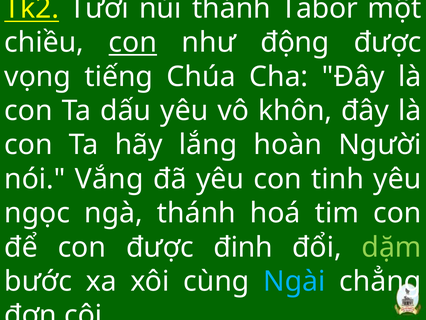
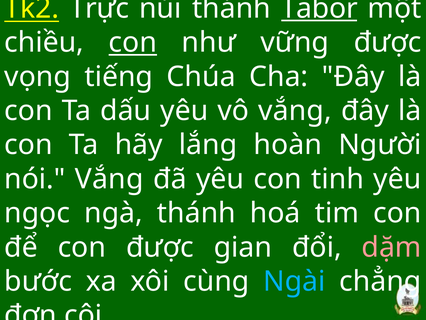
Tươi: Tươi -> Trực (99, 8)
Tabor underline: none -> present (319, 8)
động: động -> vững (295, 42)
vô khôn: khôn -> vắng (295, 111)
đinh: đinh -> gian (243, 247)
dặm colour: light green -> pink (392, 247)
